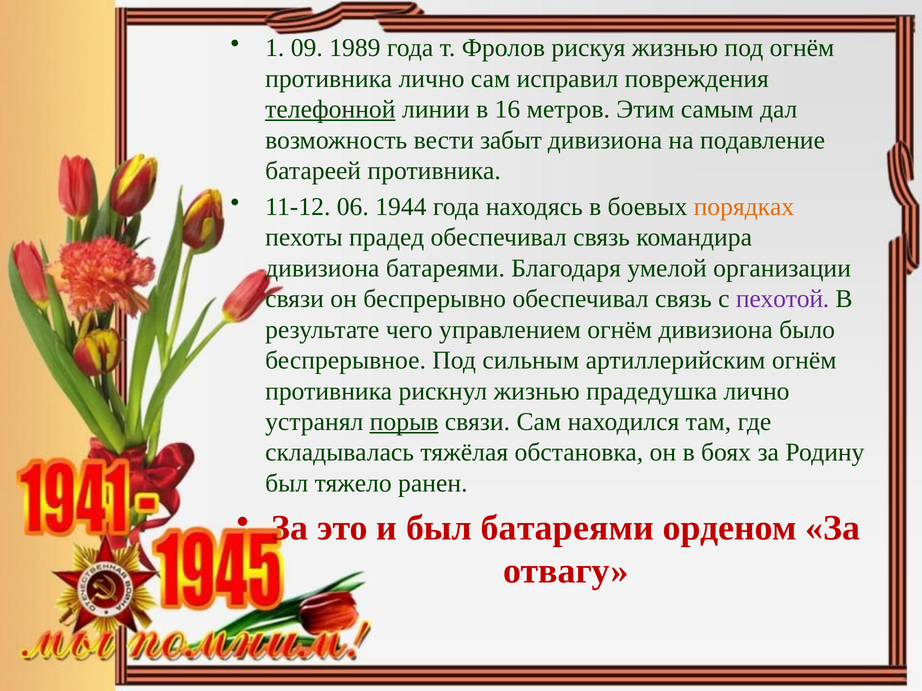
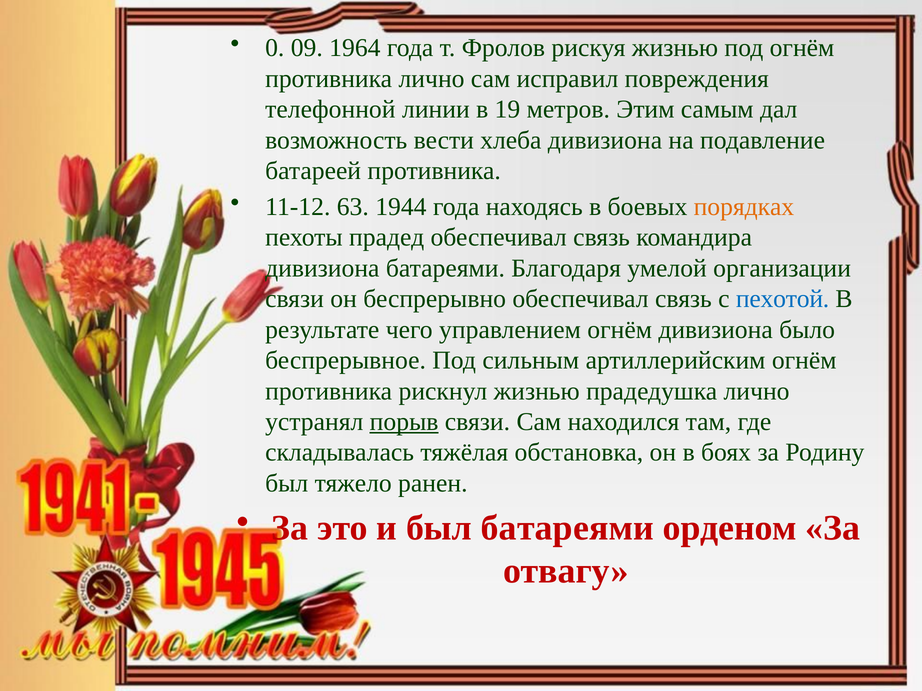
1: 1 -> 0 (275, 48)
1989: 1989 -> 1964 (355, 48)
телефонной underline: present -> none (330, 110)
16: 16 -> 19 (507, 110)
забыт: забыт -> хлеба (511, 140)
06: 06 -> 63 (353, 207)
пехотой colour: purple -> blue (783, 299)
